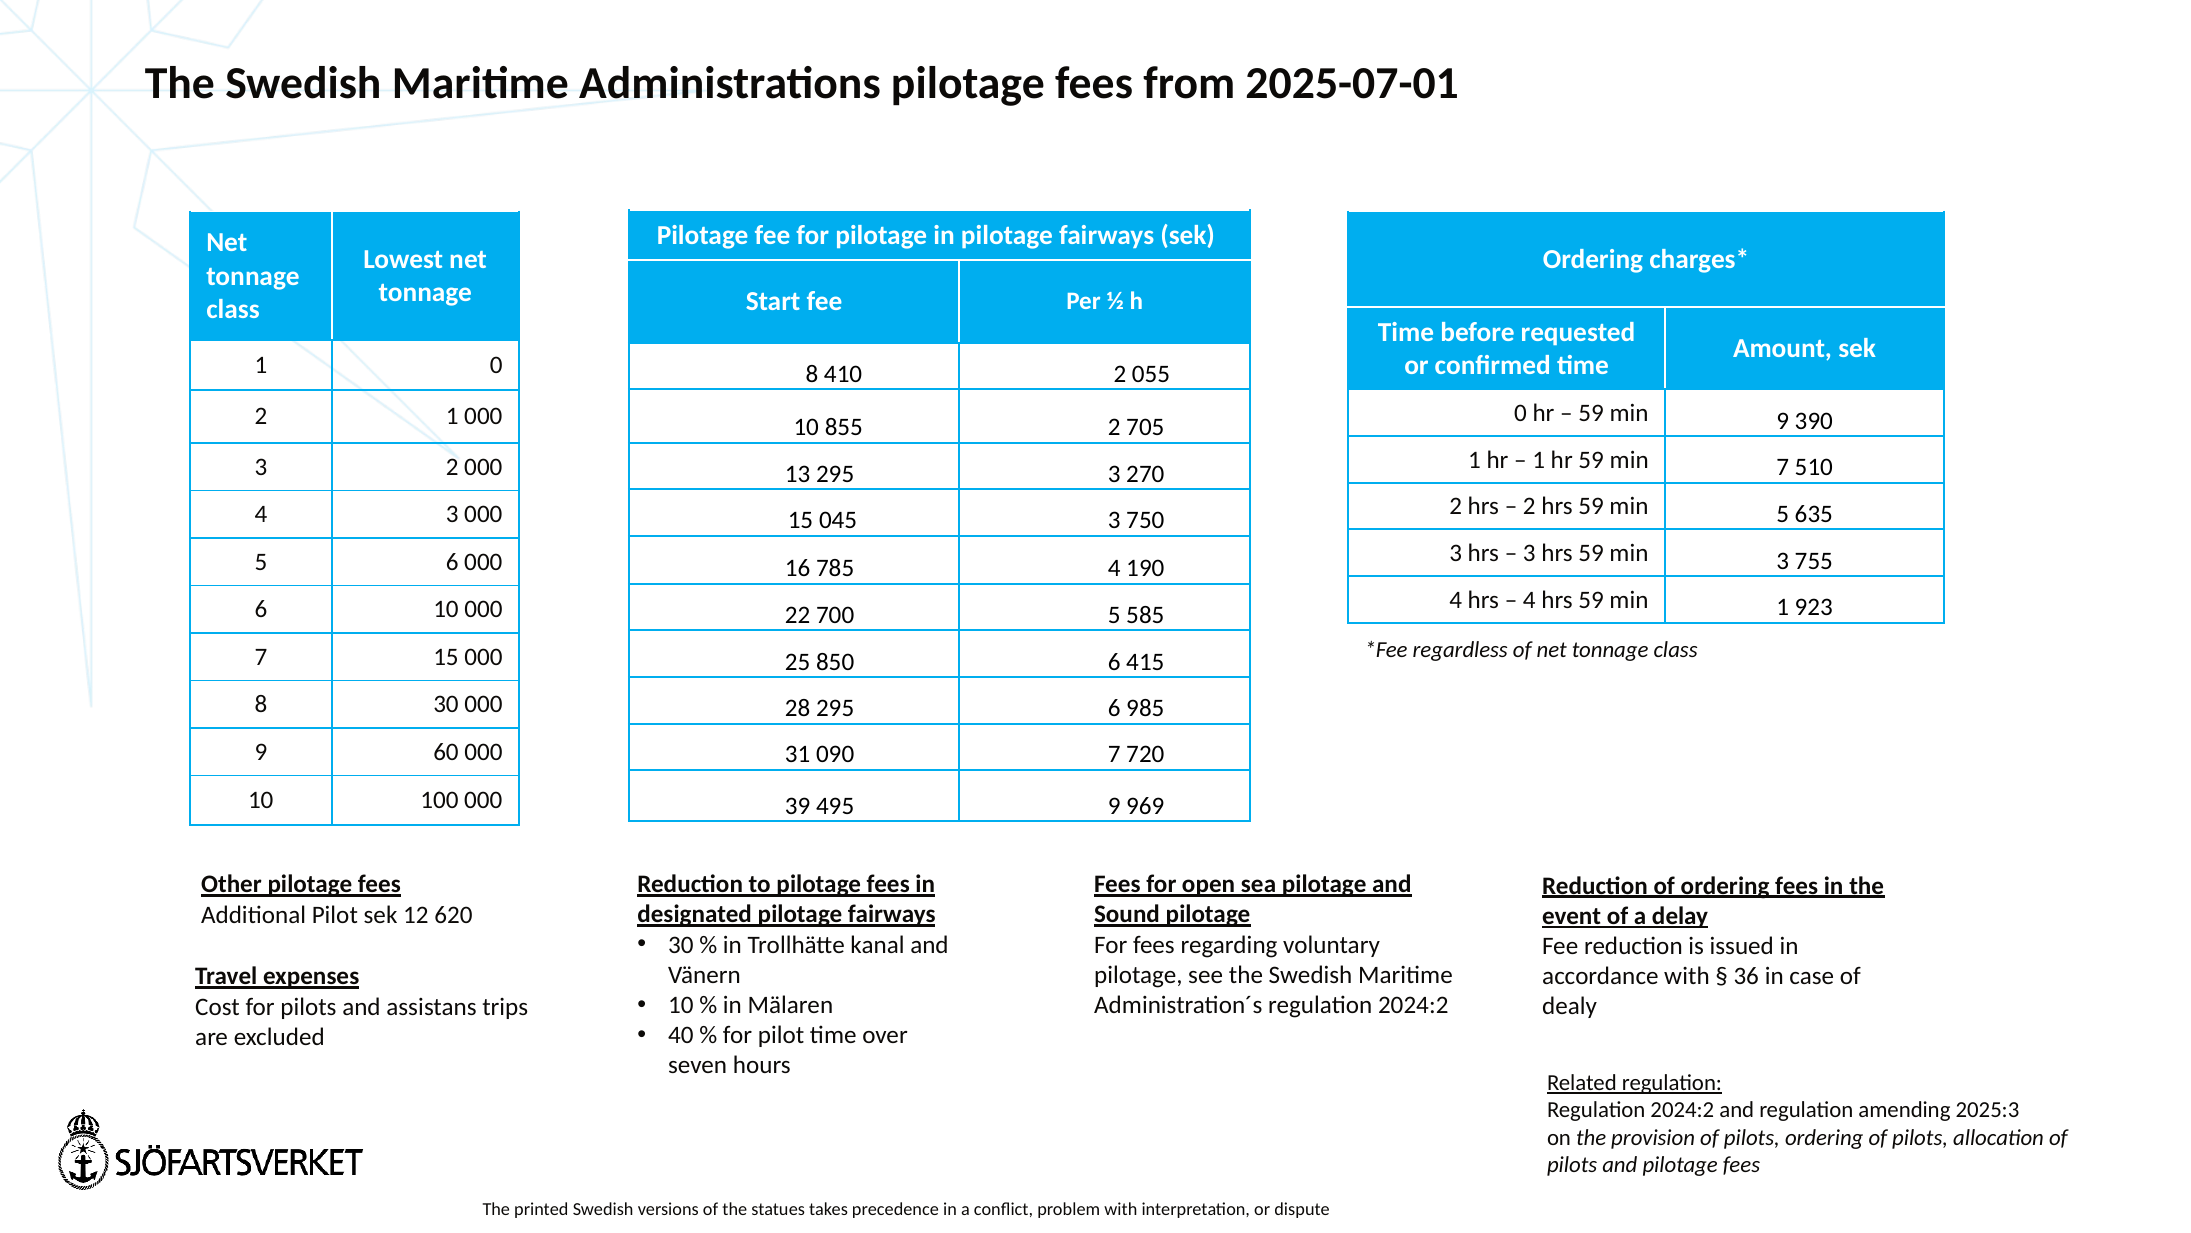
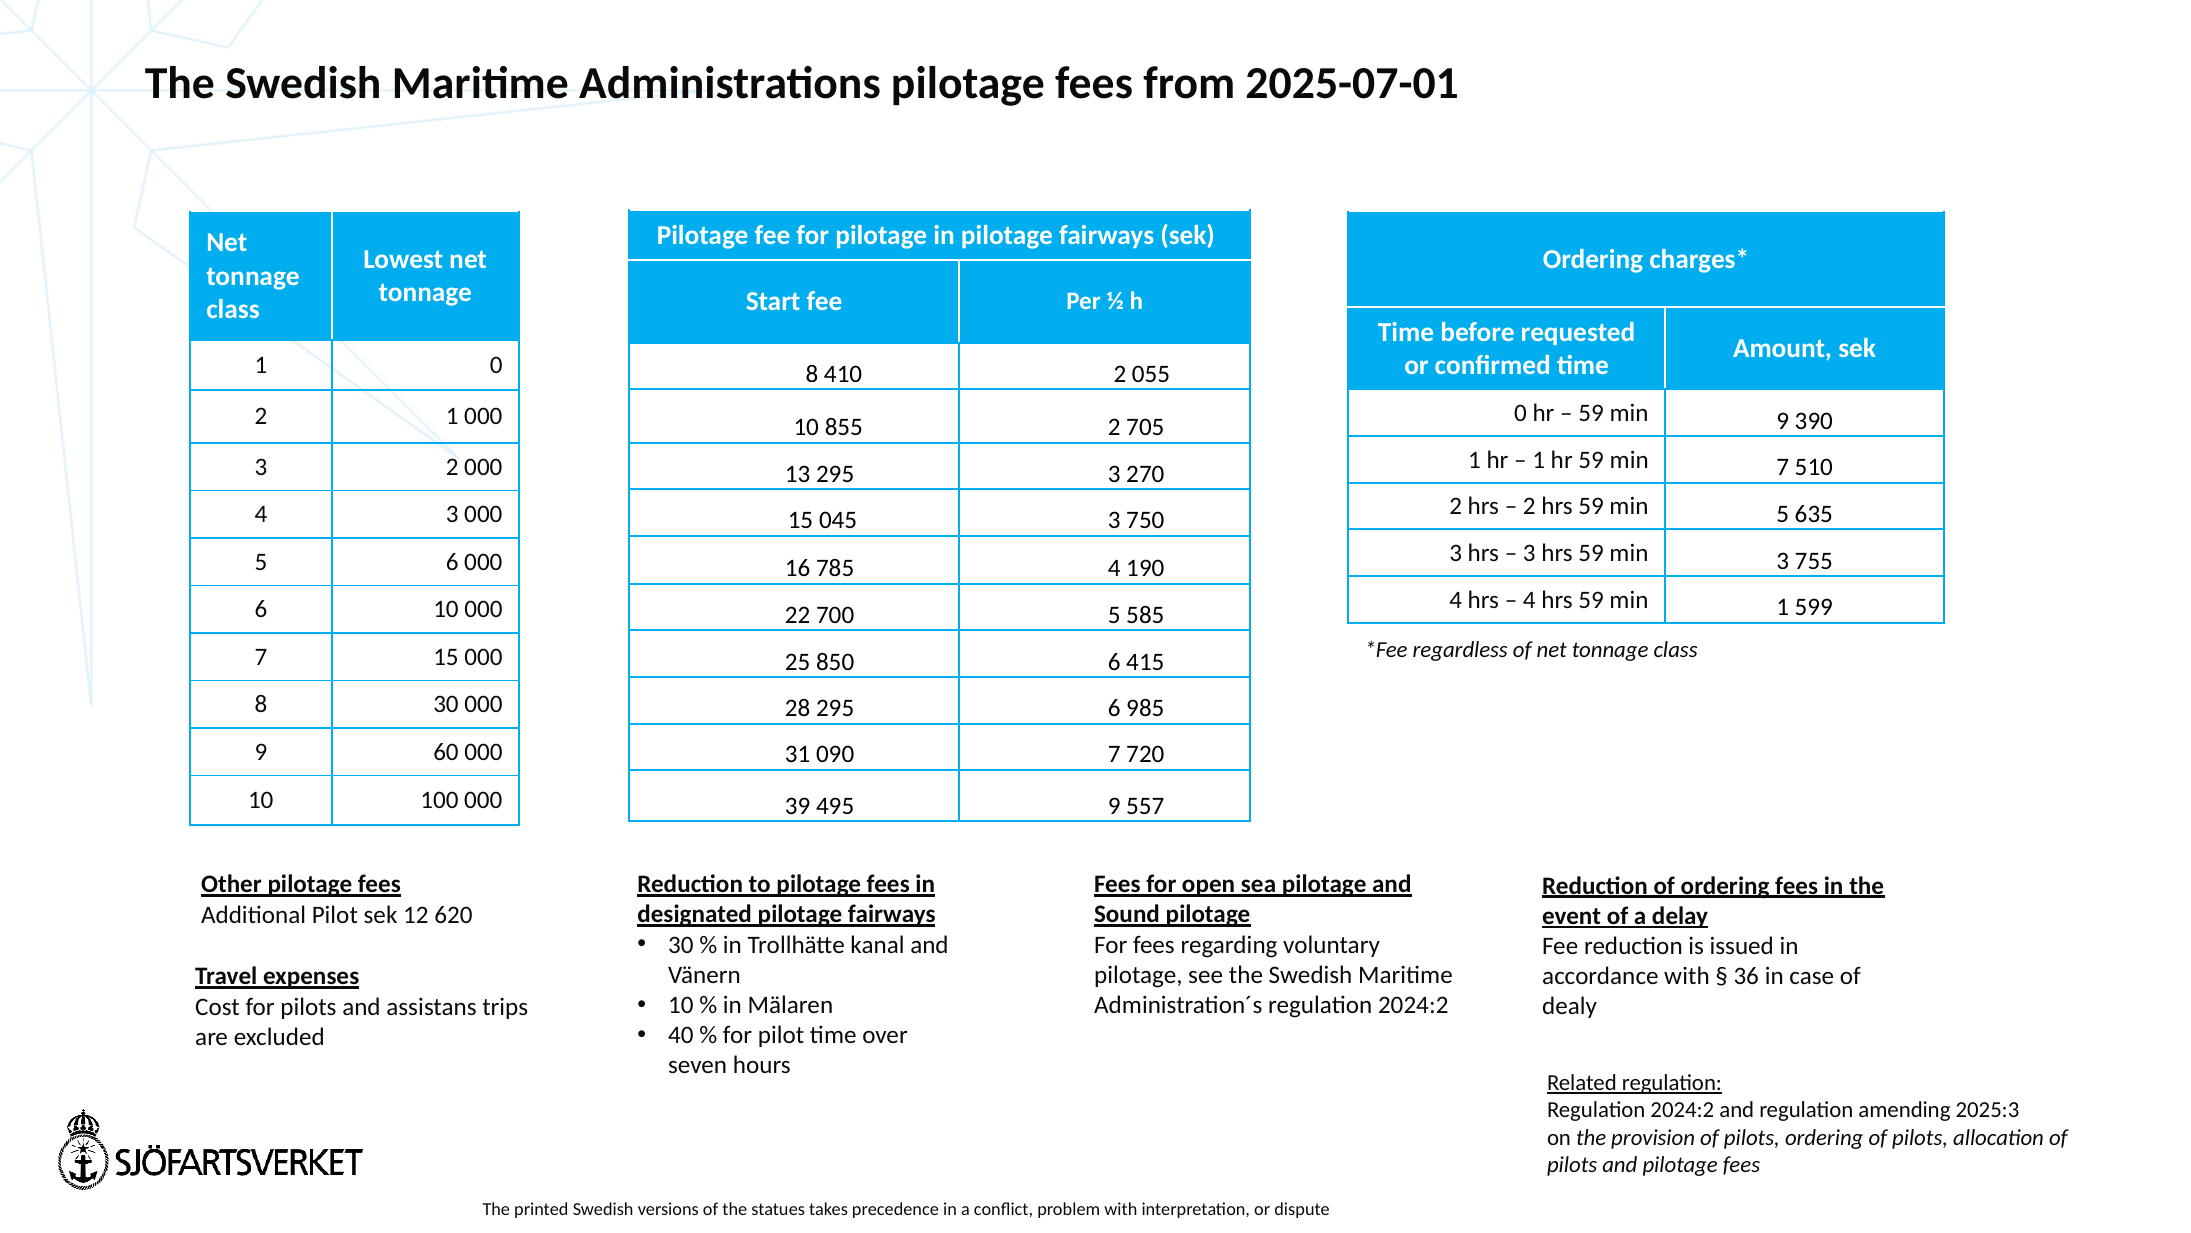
923: 923 -> 599 (1814, 607)
969: 969 -> 557 (1145, 806)
